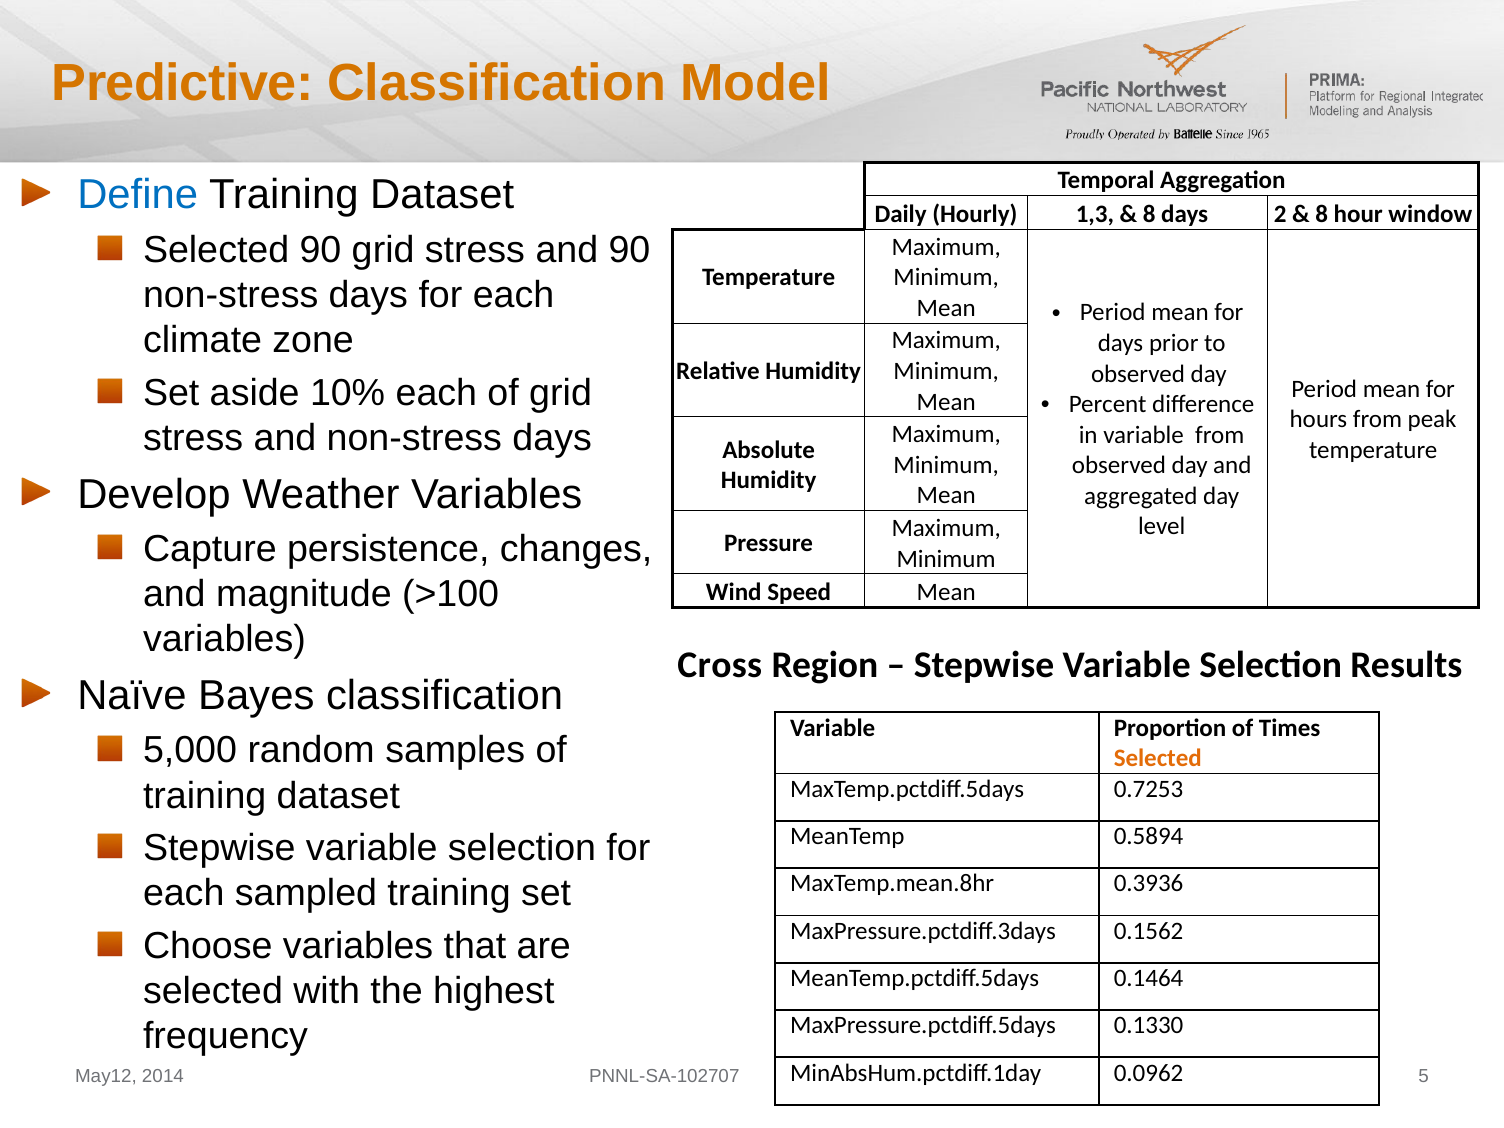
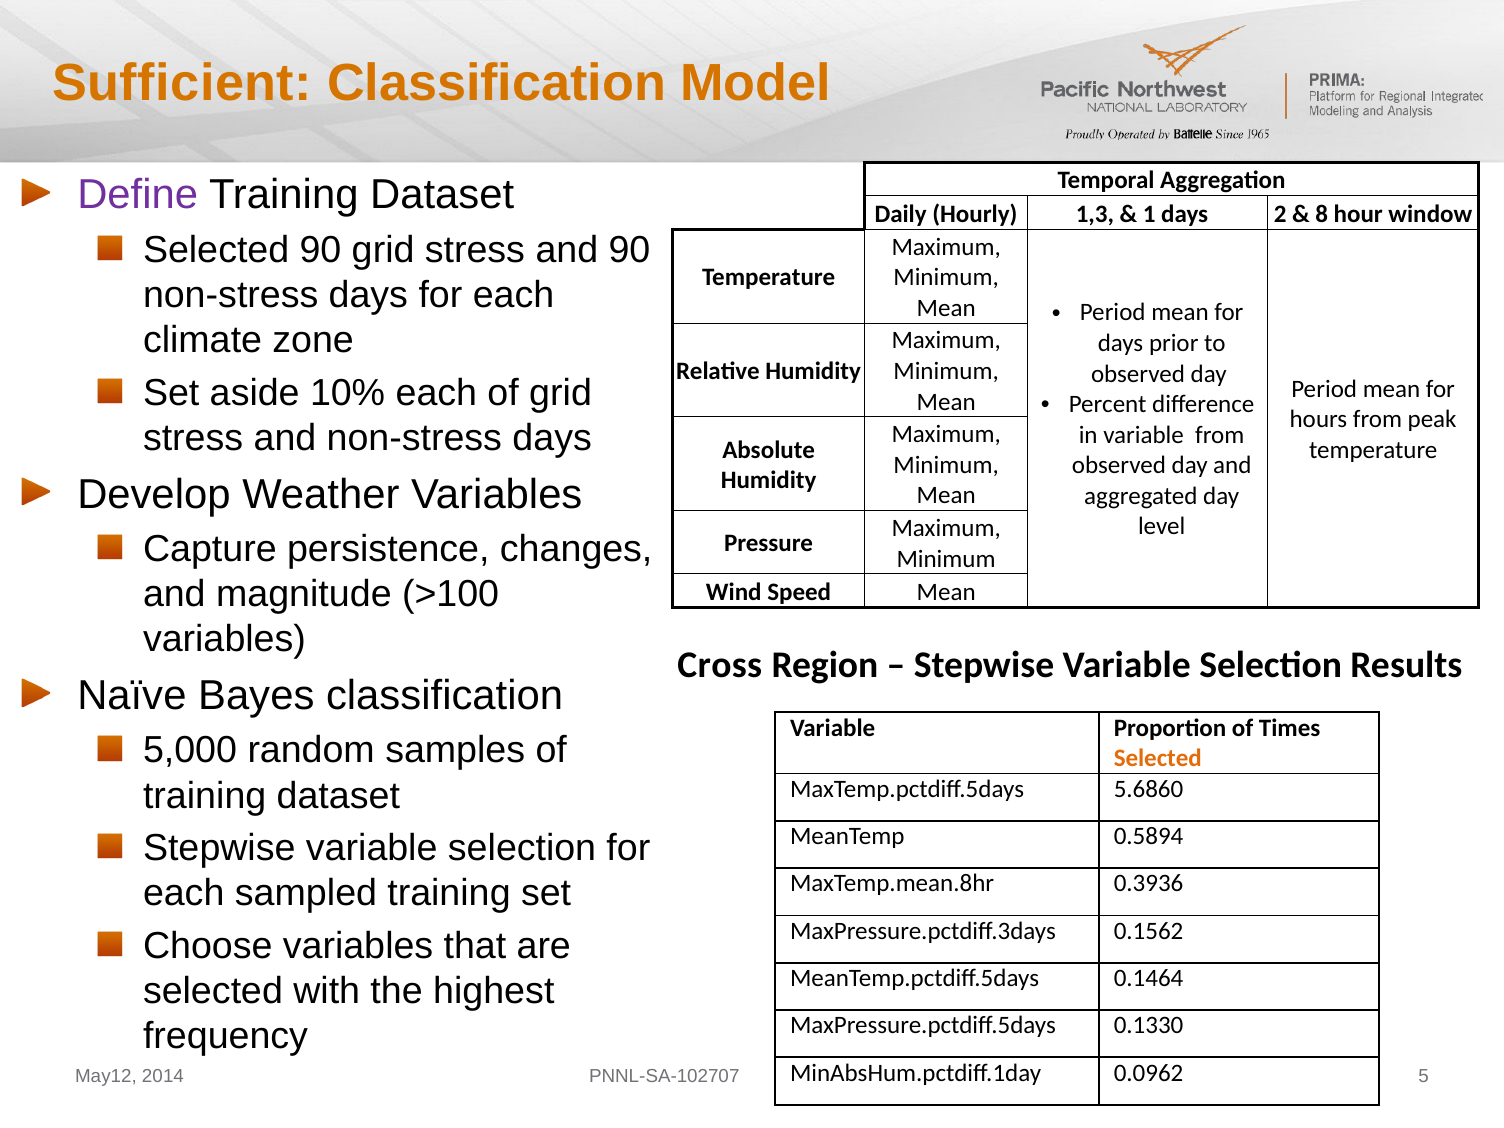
Predictive: Predictive -> Sufficient (182, 83)
Define colour: blue -> purple (138, 195)
8: 8 -> 1 (1149, 214)
0.7253: 0.7253 -> 5.6860 (1149, 789)
